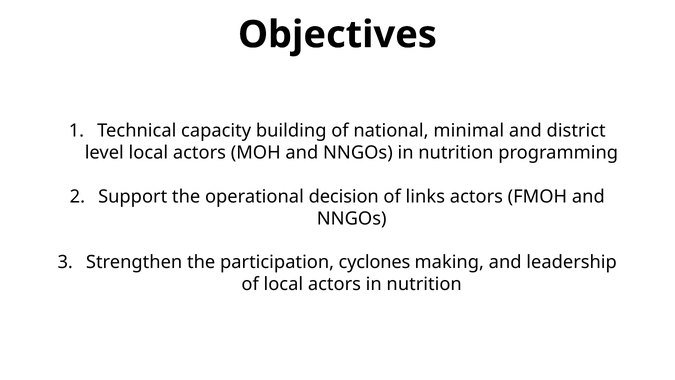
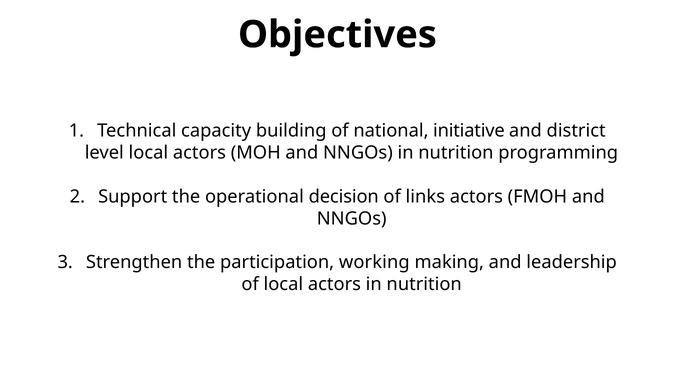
minimal: minimal -> initiative (469, 131)
cyclones: cyclones -> working (374, 262)
